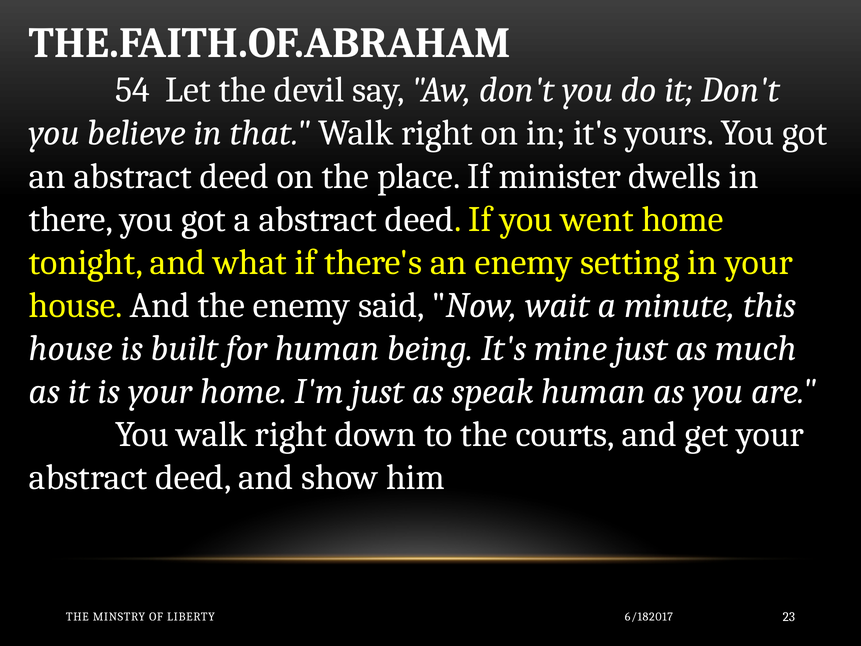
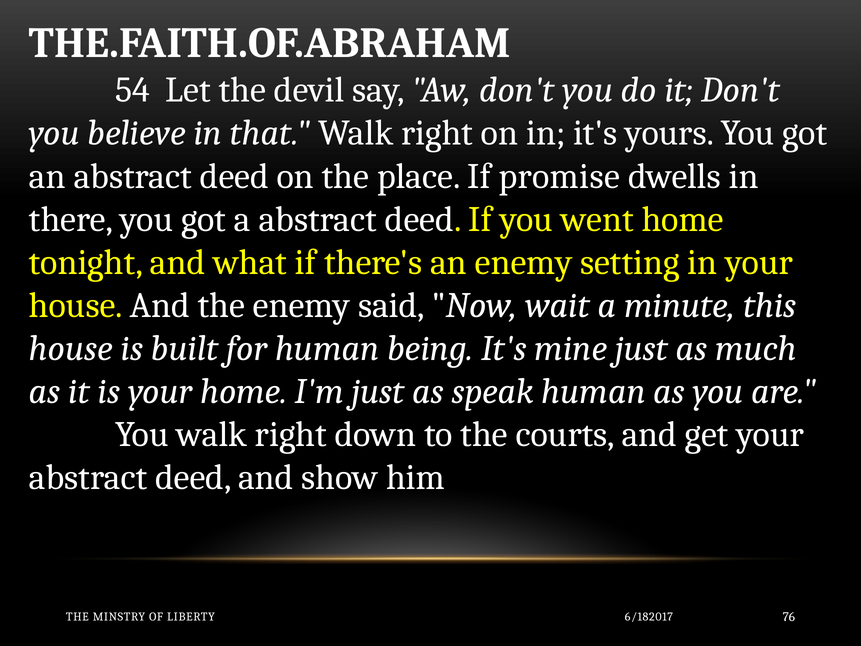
minister: minister -> promise (559, 176)
23: 23 -> 76 (789, 617)
